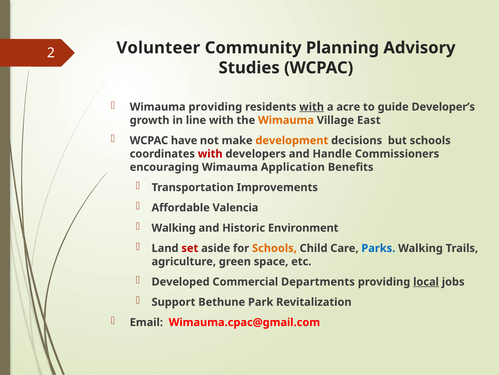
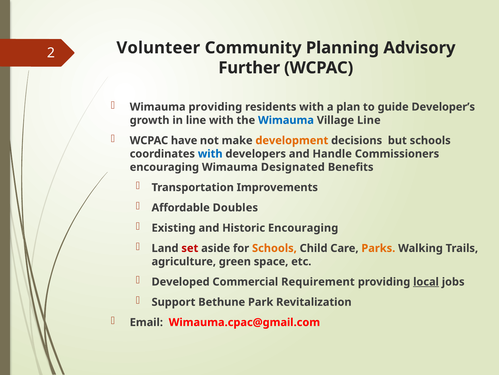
Studies: Studies -> Further (249, 68)
with underline: present -> none (312, 107)
acre: acre -> plan (348, 107)
Wimauma colour: orange -> blue (286, 120)
Village East: East -> Line (369, 120)
with colour: red -> blue (210, 154)
Application: Application -> Designated (293, 167)
Valencia: Valencia -> Doubles (235, 207)
Walking: Walking -> Existing (174, 228)
Historic Environment: Environment -> Encouraging (303, 228)
Parks colour: blue -> orange (378, 248)
Departments: Departments -> Requirement (318, 281)
